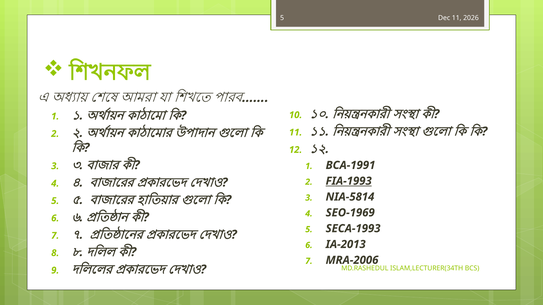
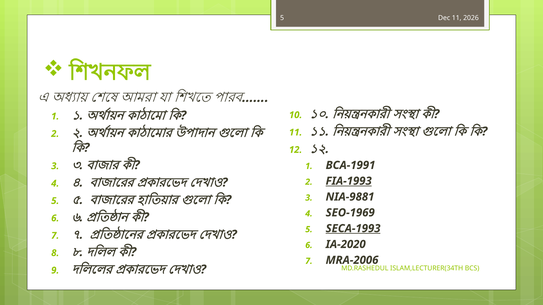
NIA-5814: NIA-5814 -> NIA-9881 (350, 197)
SECA-1993 underline: none -> present (353, 229)
IA-2013: IA-2013 -> IA-2020 (346, 245)
